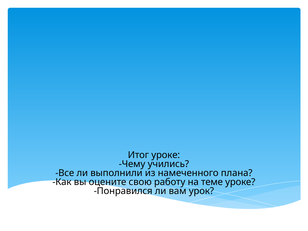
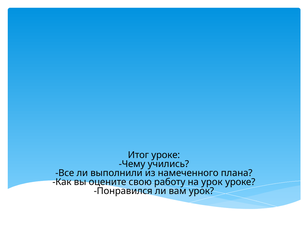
на теме: теме -> урок (212, 182)
